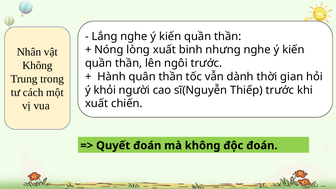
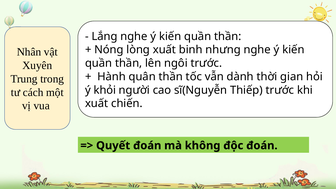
Không: Không -> Xuyên (37, 65)
